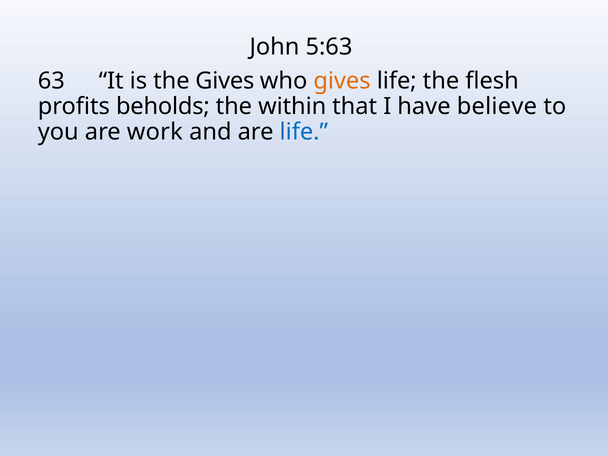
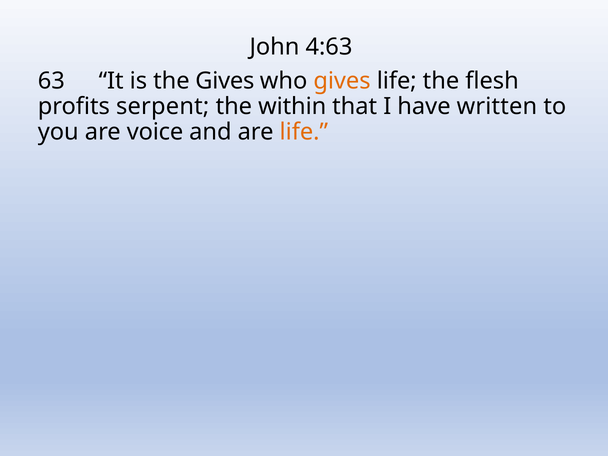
5:63: 5:63 -> 4:63 (329, 47)
beholds: beholds -> serpent (163, 106)
believe: believe -> written (497, 106)
work: work -> voice (155, 132)
life colour: blue -> orange (304, 132)
